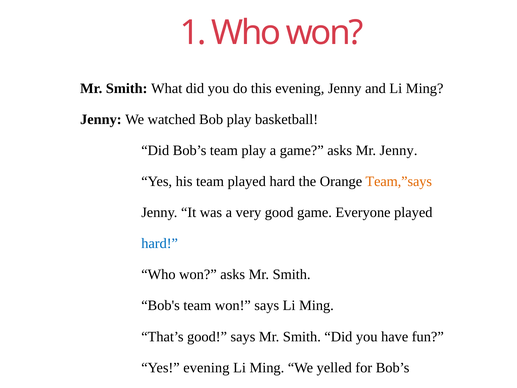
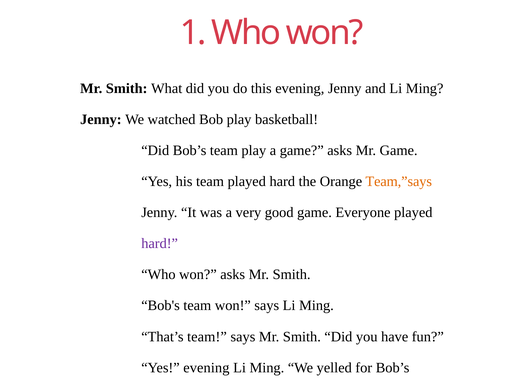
Mr Jenny: Jenny -> Game (399, 150)
hard colour: blue -> purple (160, 243)
That’s good: good -> team (207, 336)
